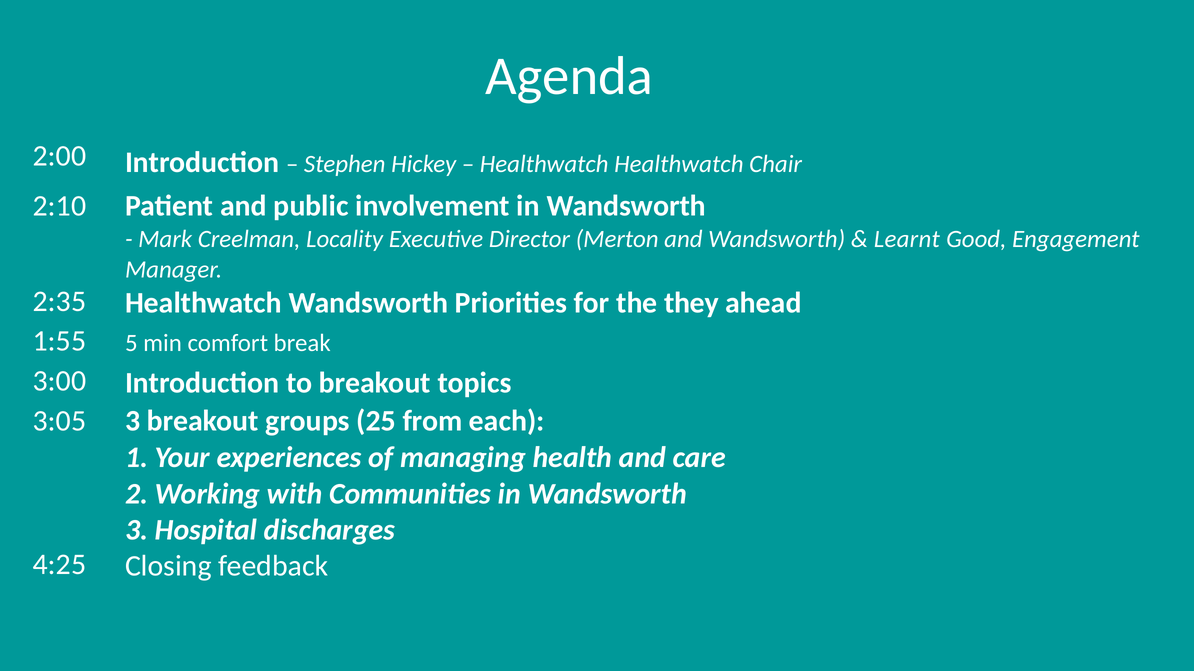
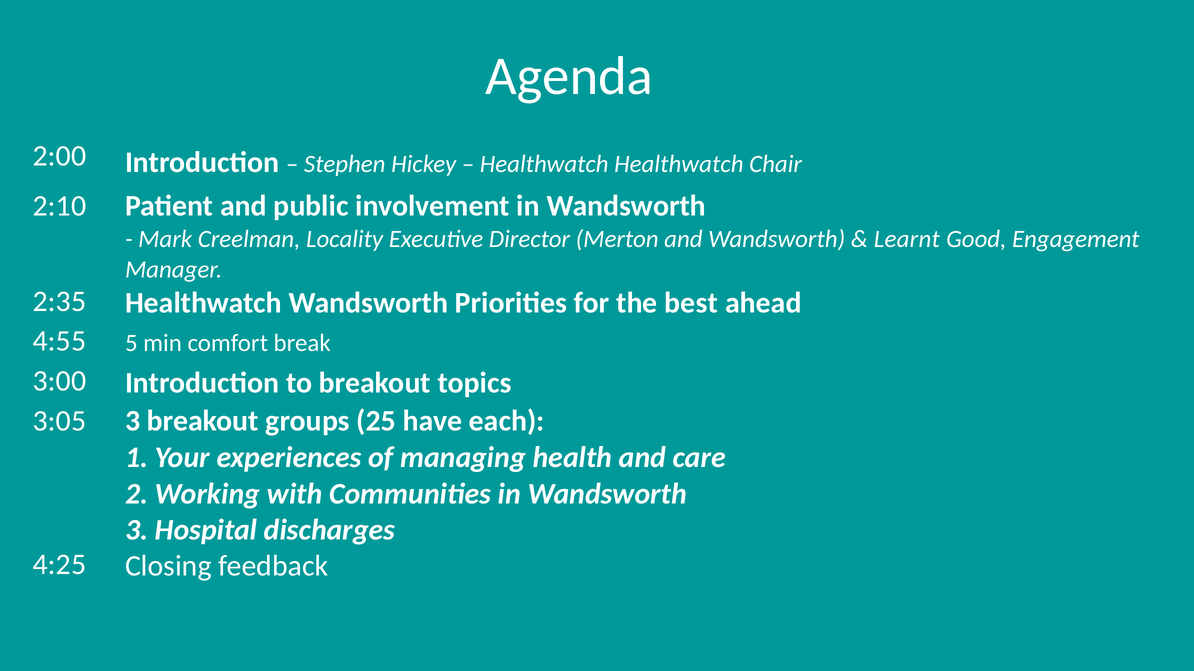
they: they -> best (691, 303)
1:55: 1:55 -> 4:55 (60, 341)
from: from -> have (432, 421)
